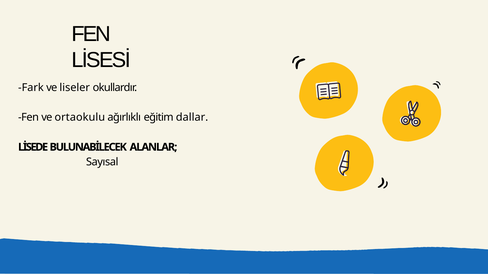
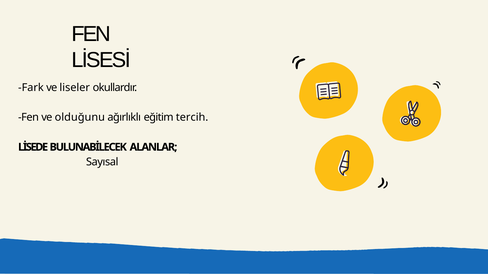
ortaokulu: ortaokulu -> olduğunu (80, 118)
dallar: dallar -> tercih (192, 118)
